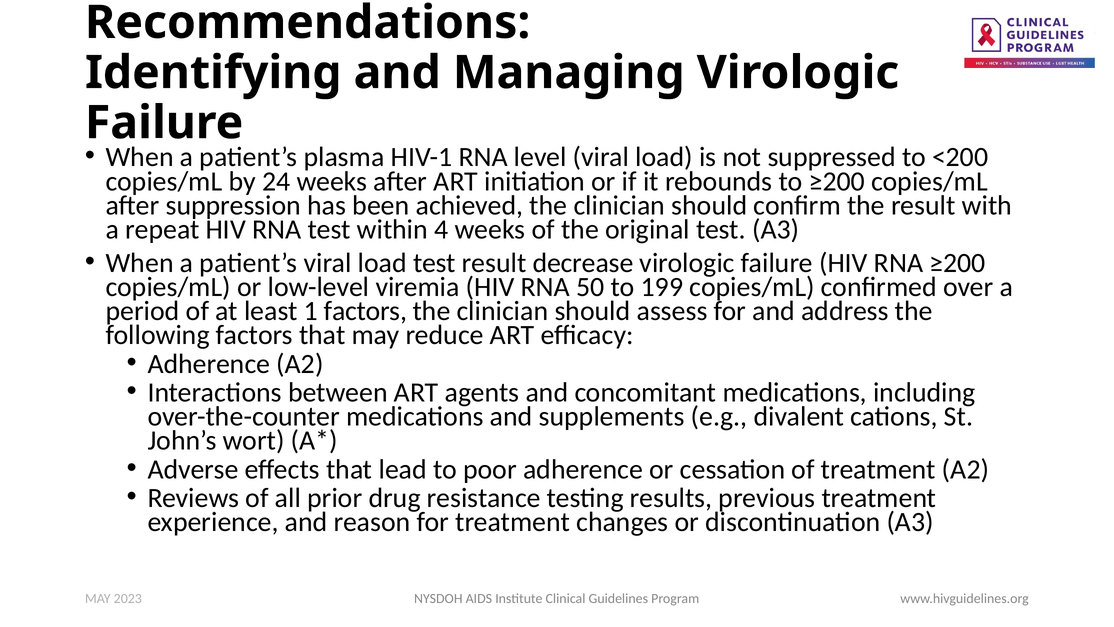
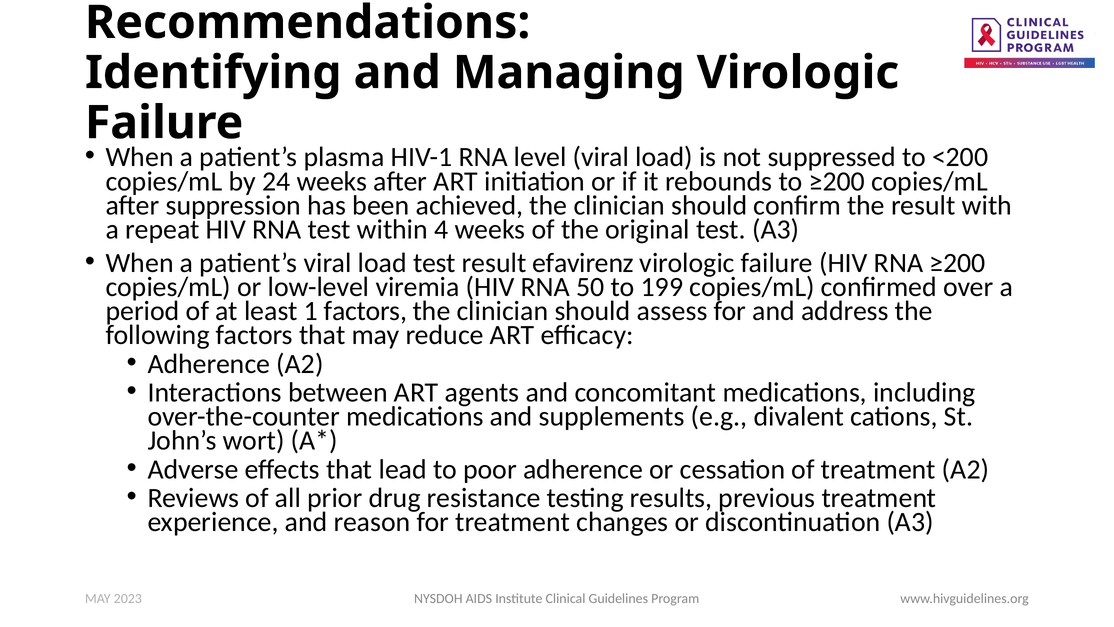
decrease: decrease -> efavirenz (583, 263)
